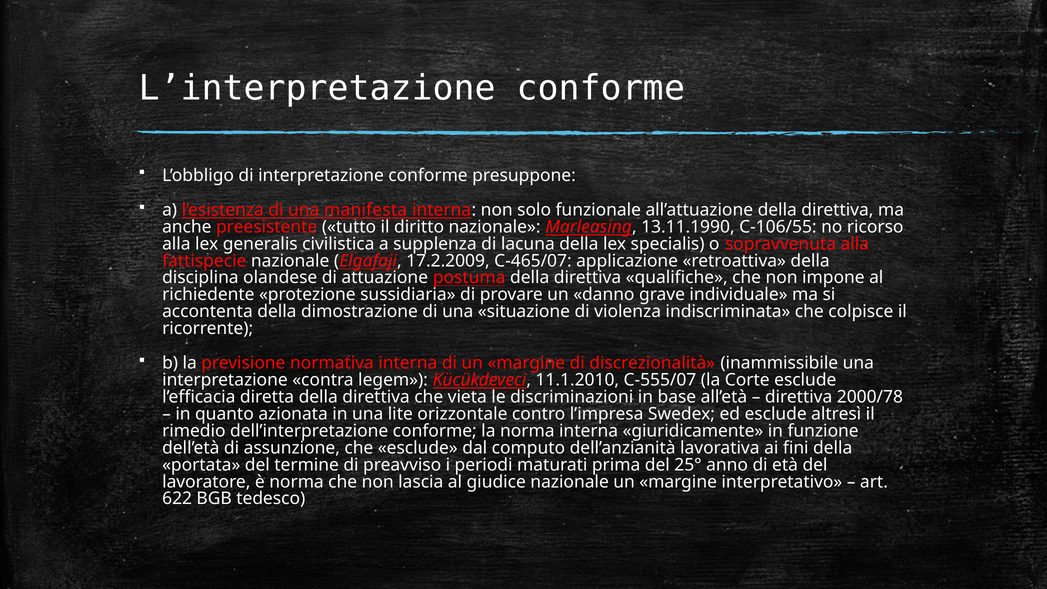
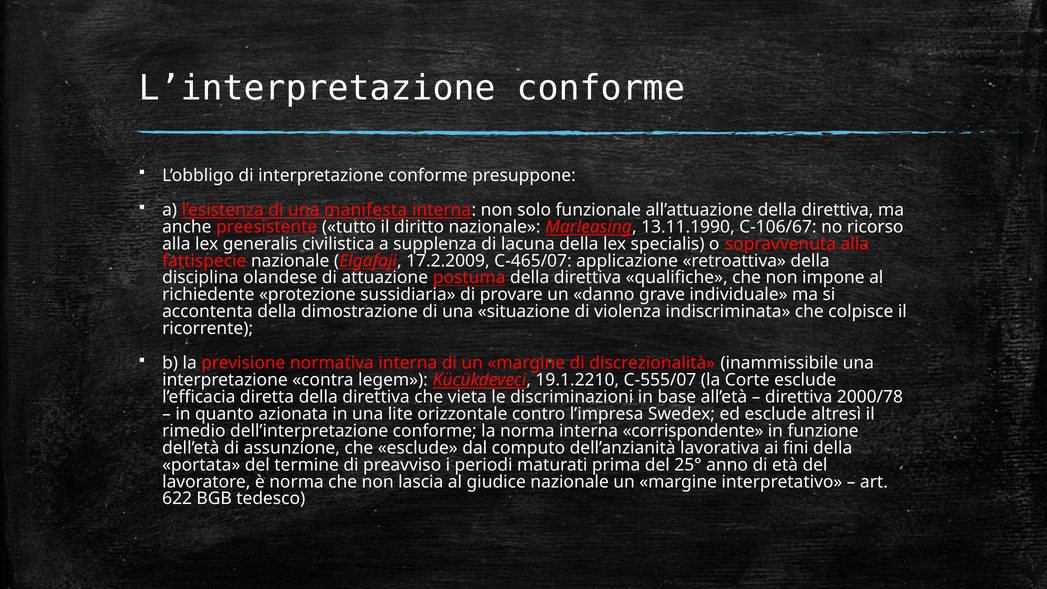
C-106/55: C-106/55 -> C-106/67 (778, 227)
11.1.2010: 11.1.2010 -> 19.1.2210 (577, 380)
giuridicamente: giuridicamente -> corrispondente (693, 431)
